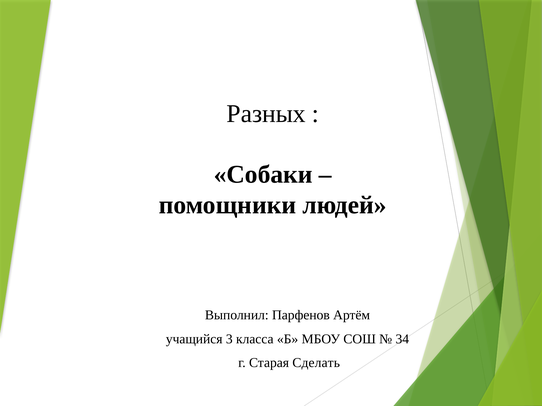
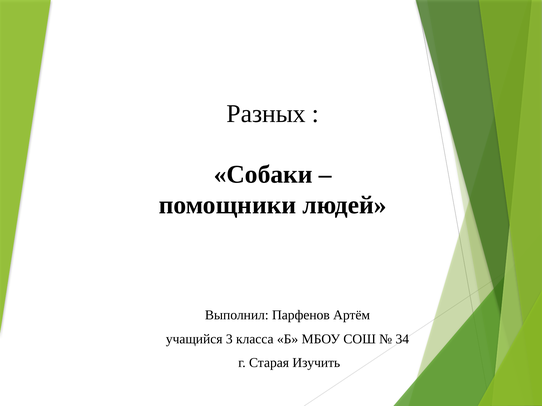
Сделать: Сделать -> Изучить (316, 363)
